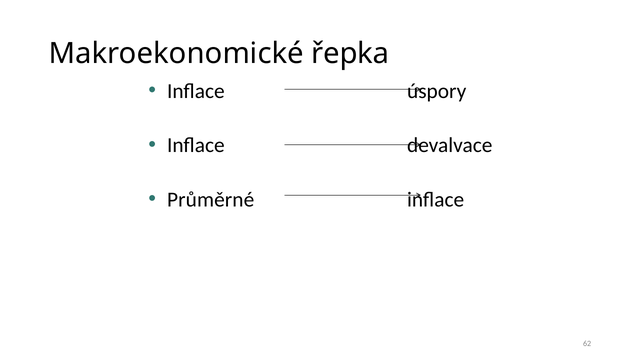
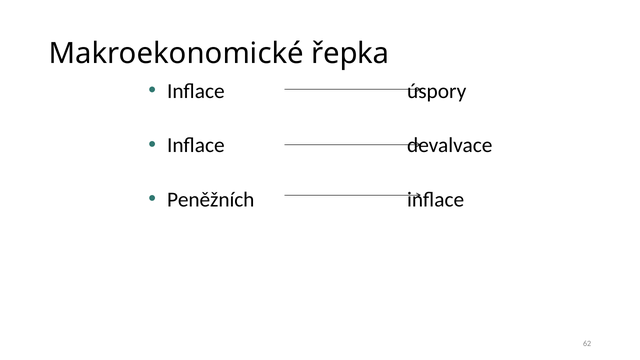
Průměrné: Průměrné -> Peněžních (211, 200)
